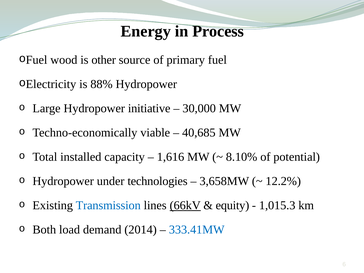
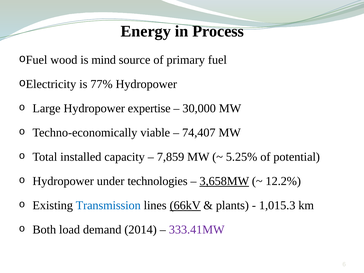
other: other -> mind (104, 60)
88%: 88% -> 77% (102, 84)
initiative: initiative -> expertise (149, 108)
40,685: 40,685 -> 74,407 (199, 133)
1,616: 1,616 -> 7,859 (171, 157)
8.10%: 8.10% -> 5.25% (242, 157)
3,658MW underline: none -> present (224, 181)
equity: equity -> plants (232, 205)
333.41MW colour: blue -> purple (197, 230)
